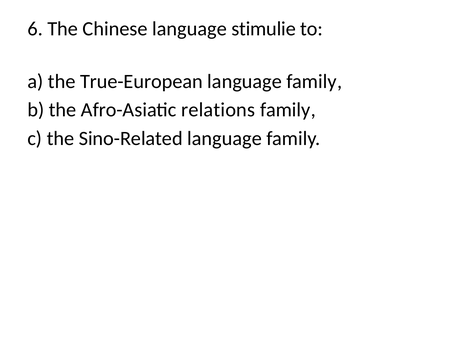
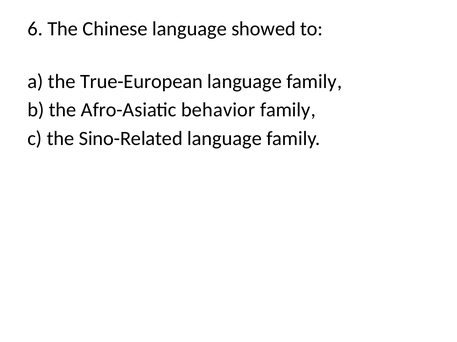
stimulie: stimulie -> showed (264, 29)
relations: relations -> behavior (218, 110)
